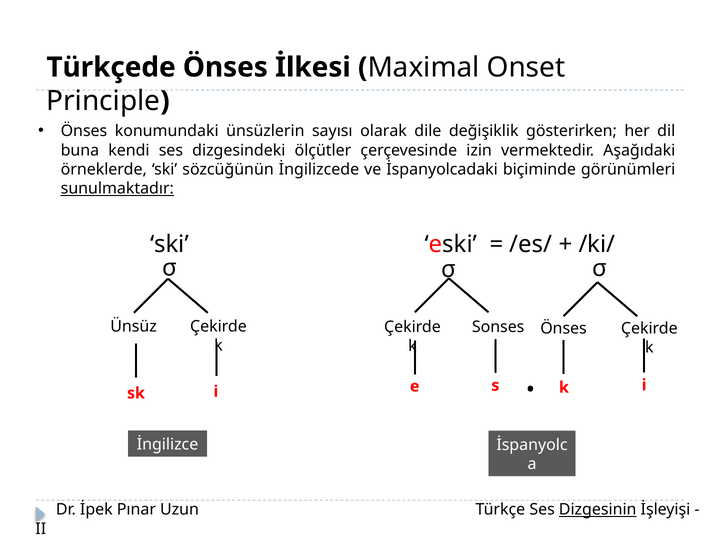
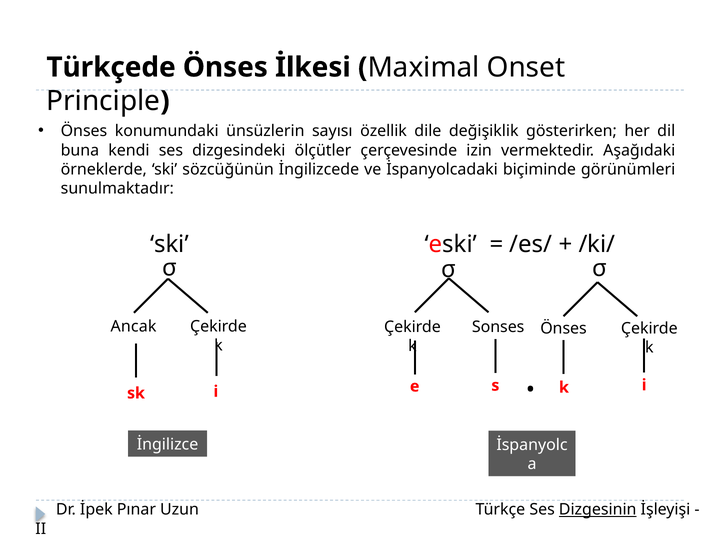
olarak: olarak -> özellik (384, 131)
sunulmaktadır underline: present -> none (117, 189)
Ünsüz: Ünsüz -> Ancak (133, 327)
